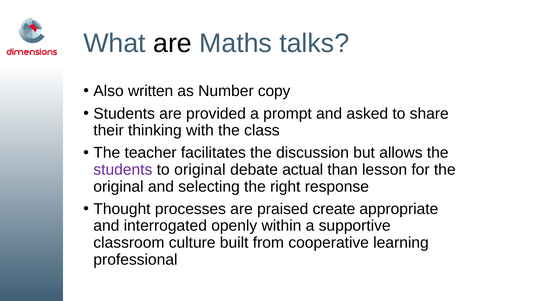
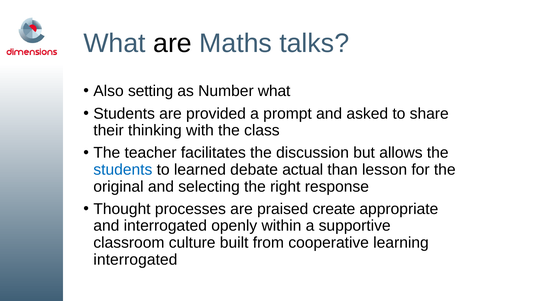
written: written -> setting (151, 91)
Number copy: copy -> what (274, 91)
students colour: purple -> blue (123, 170)
to original: original -> learned (200, 170)
professional: professional -> interrogated (135, 260)
